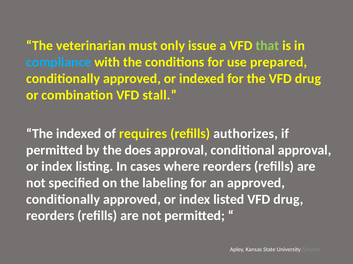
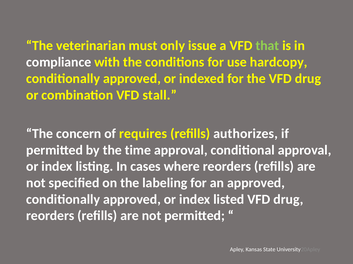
compliance colour: light blue -> white (59, 62)
prepared: prepared -> hardcopy (279, 62)
The indexed: indexed -> concern (79, 134)
does: does -> time (138, 150)
